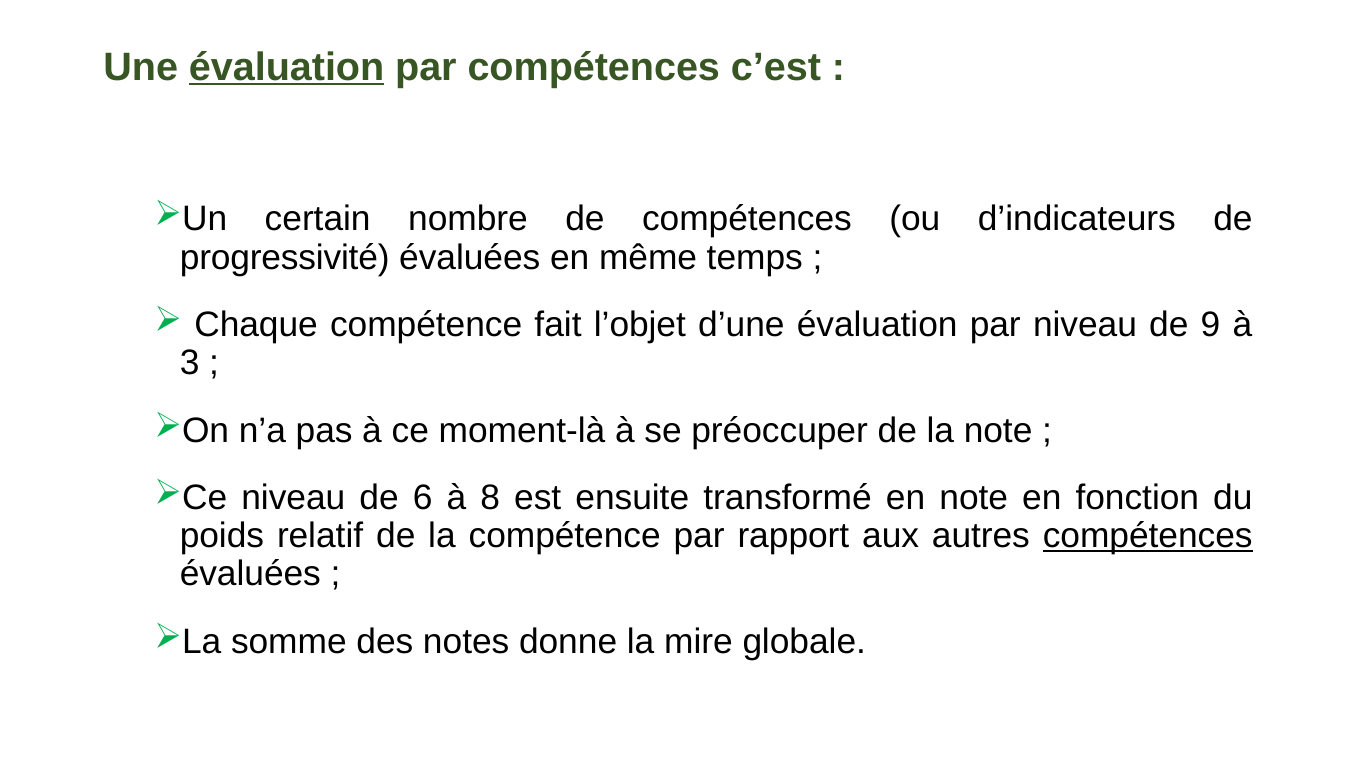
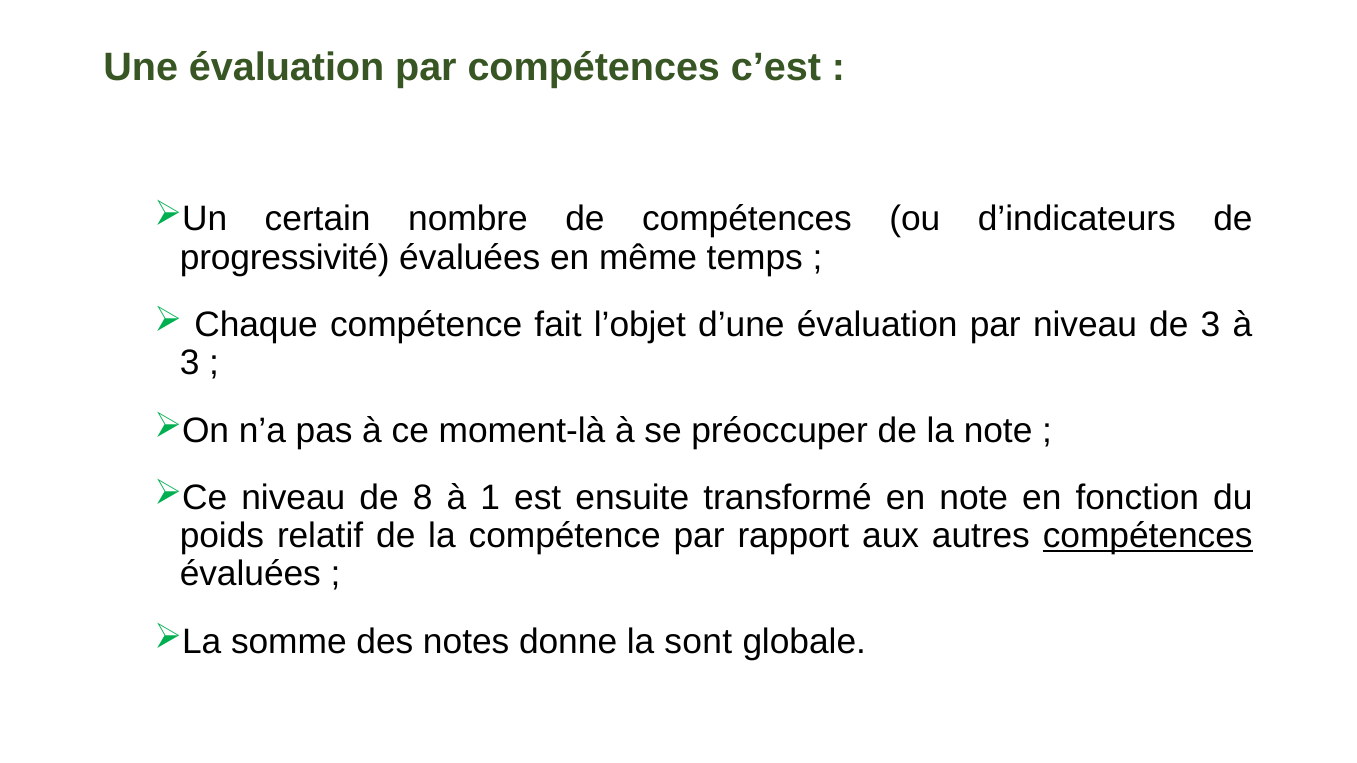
évaluation underline: present -> none (287, 67)
de 9: 9 -> 3 (1210, 325)
6: 6 -> 8 (423, 498)
8: 8 -> 1 (490, 498)
mire: mire -> sont (698, 642)
